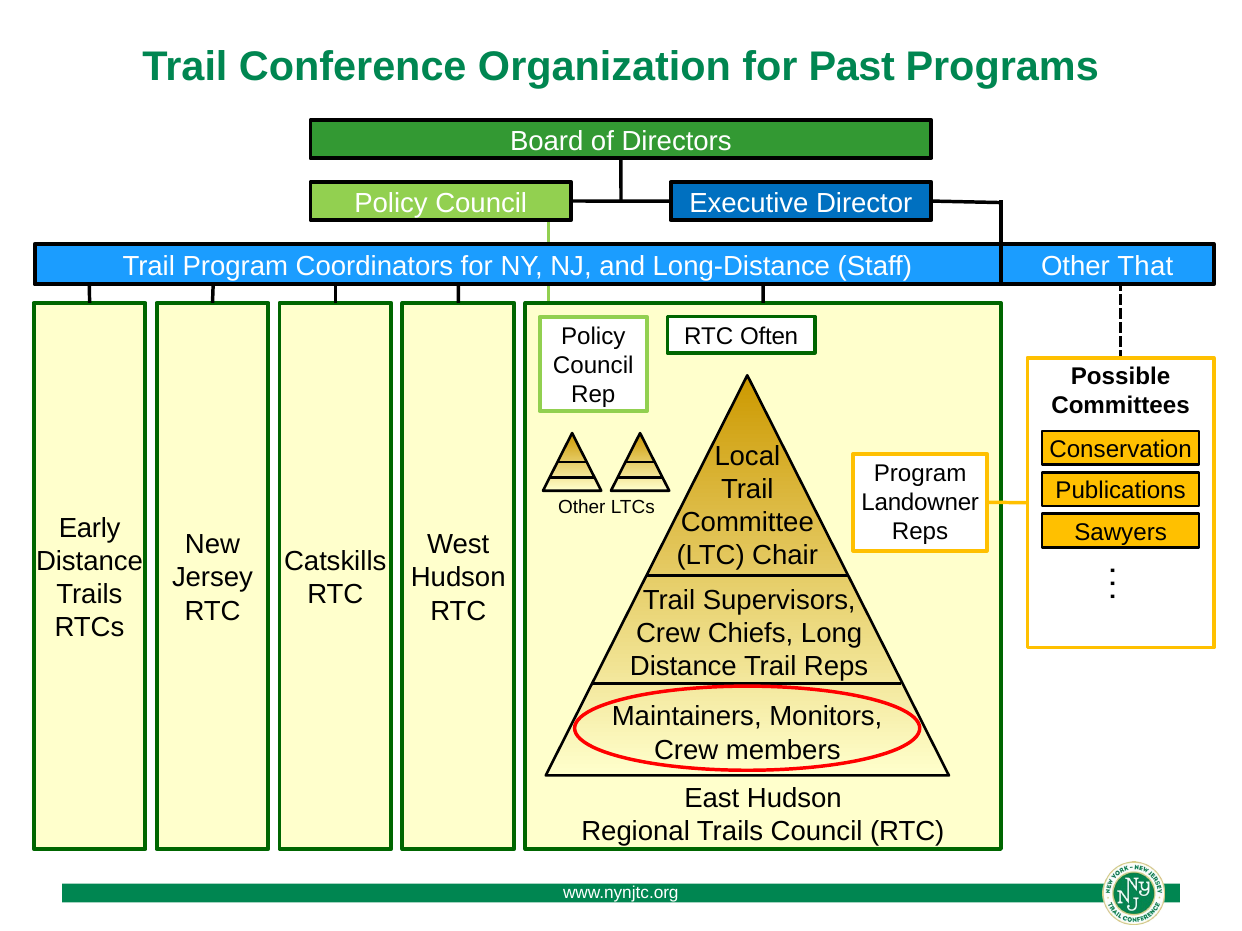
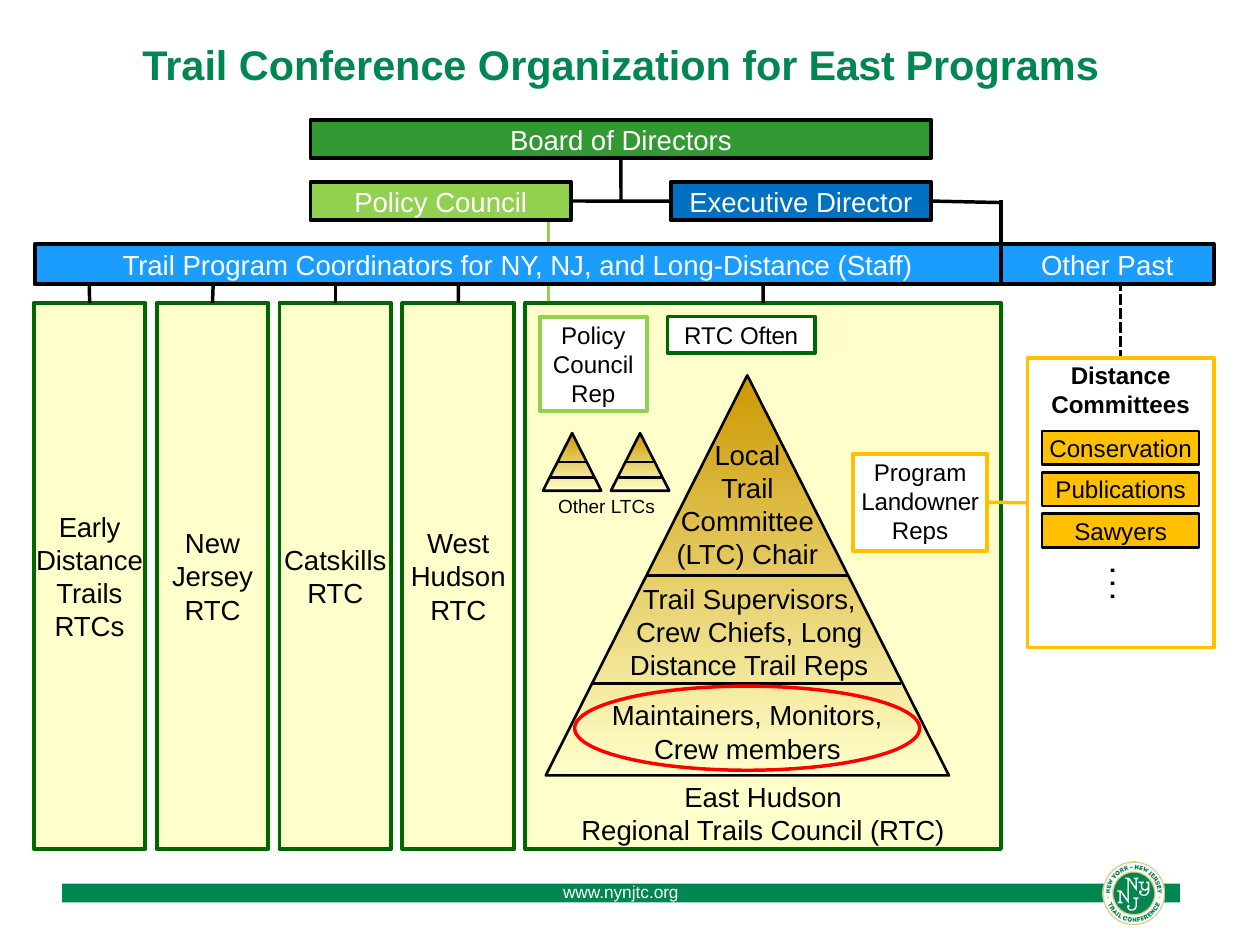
for Past: Past -> East (852, 67)
That: That -> Past (1145, 266)
Possible: Possible -> Distance (1121, 377)
